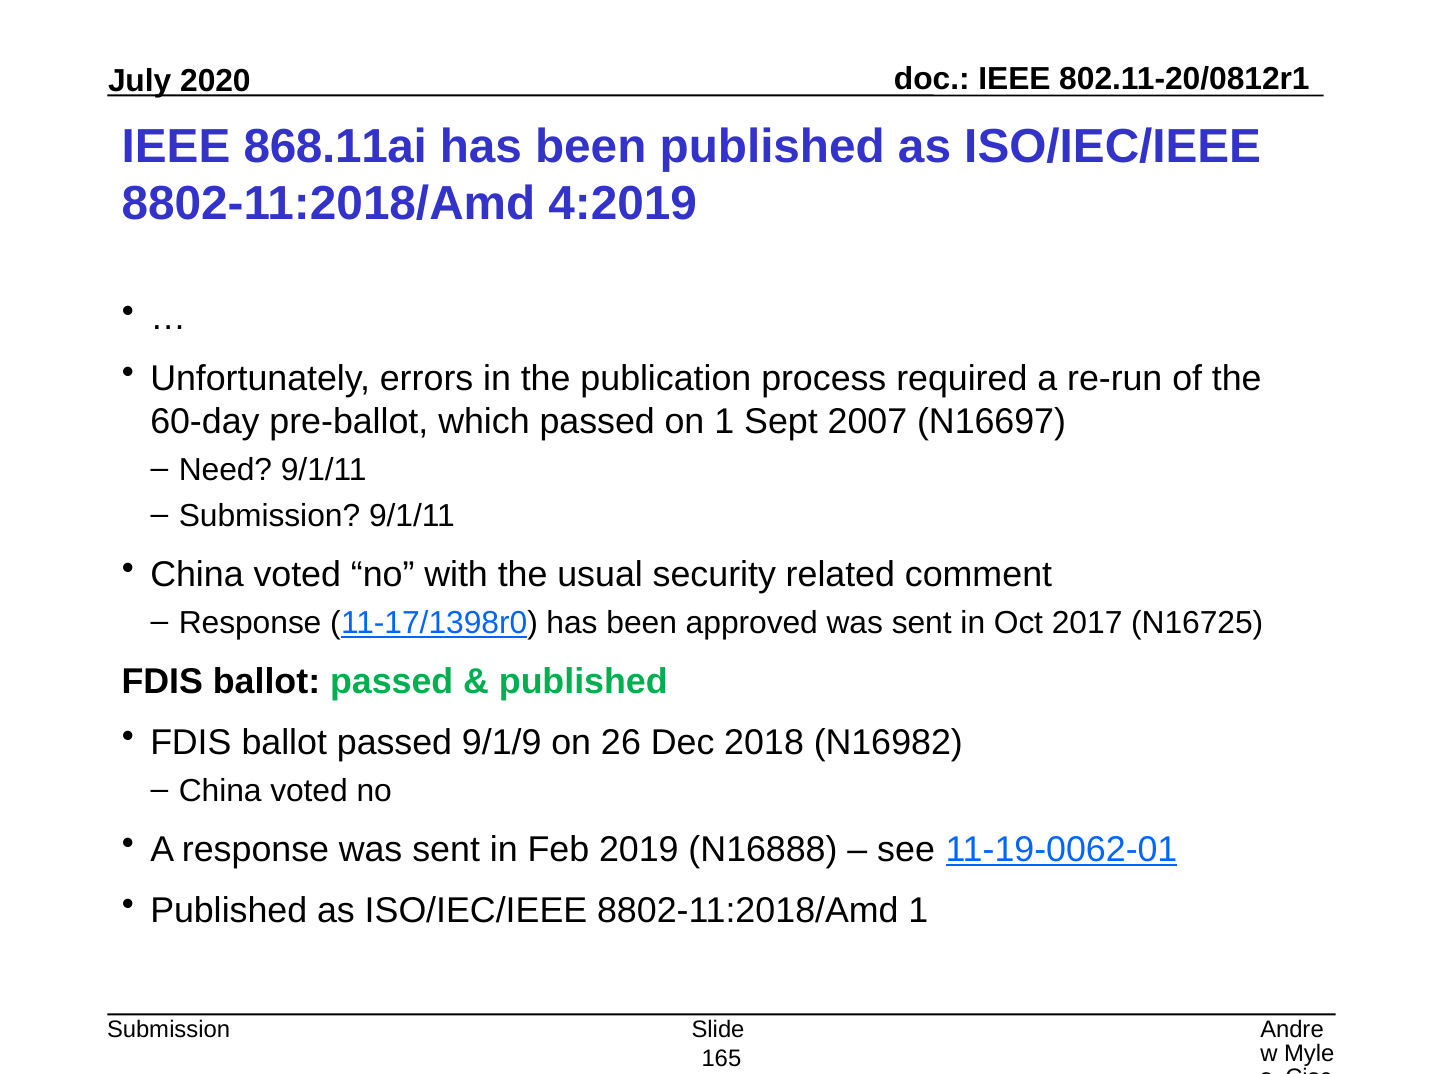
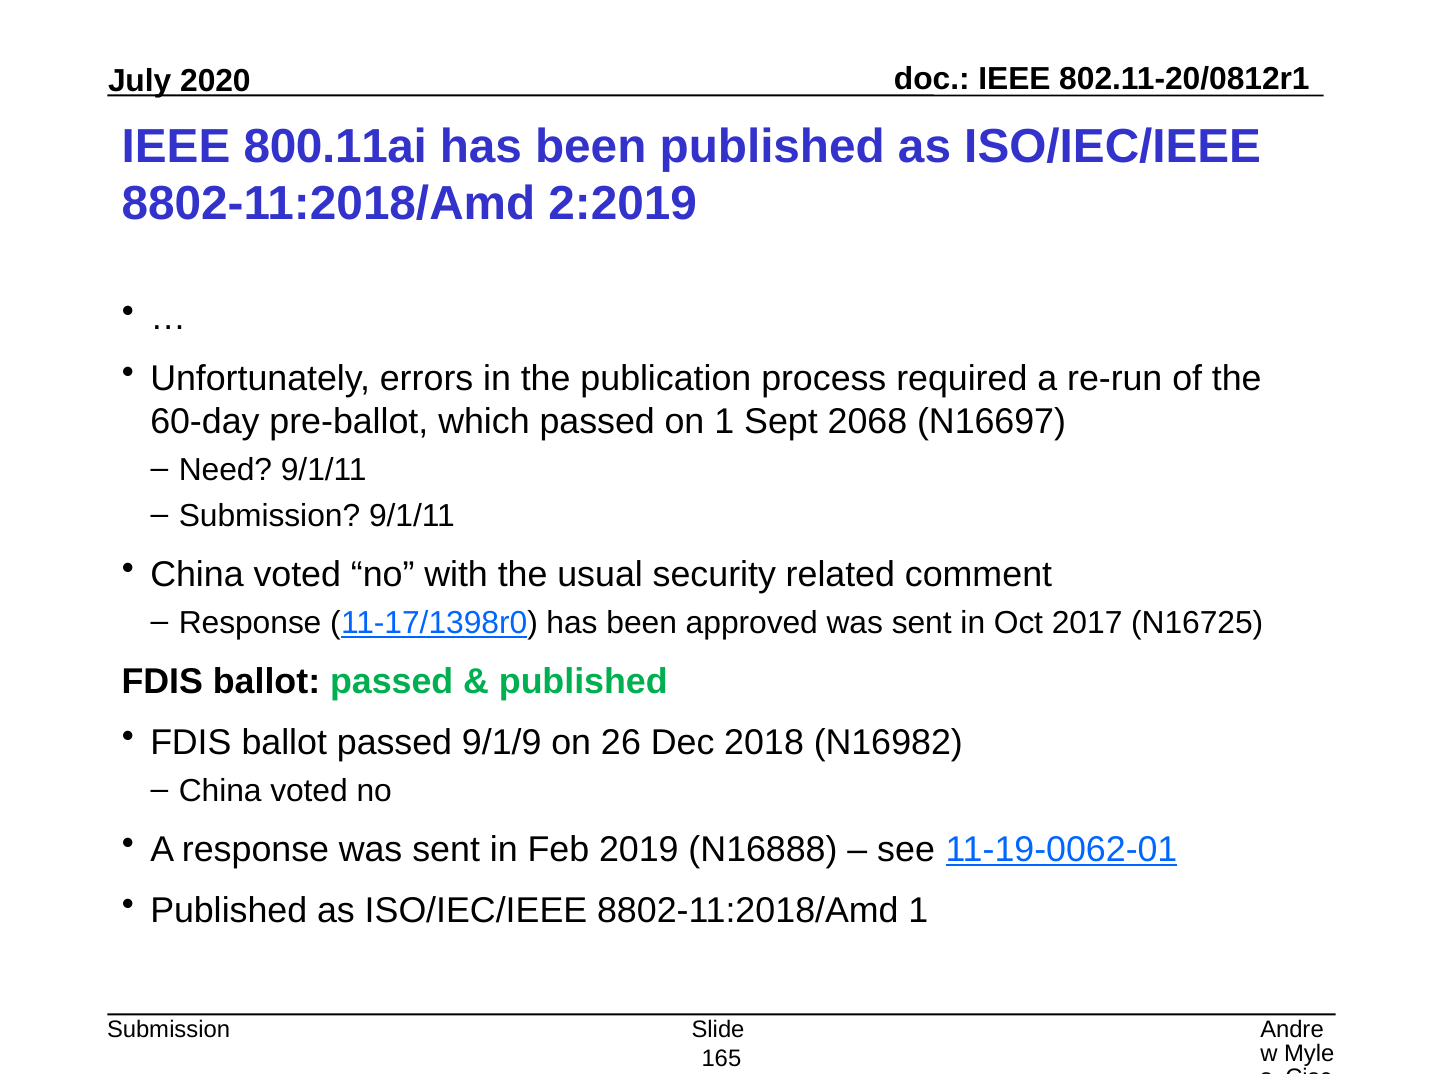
868.11ai: 868.11ai -> 800.11ai (335, 147)
4:2019: 4:2019 -> 2:2019 (623, 204)
2007: 2007 -> 2068 (867, 421)
